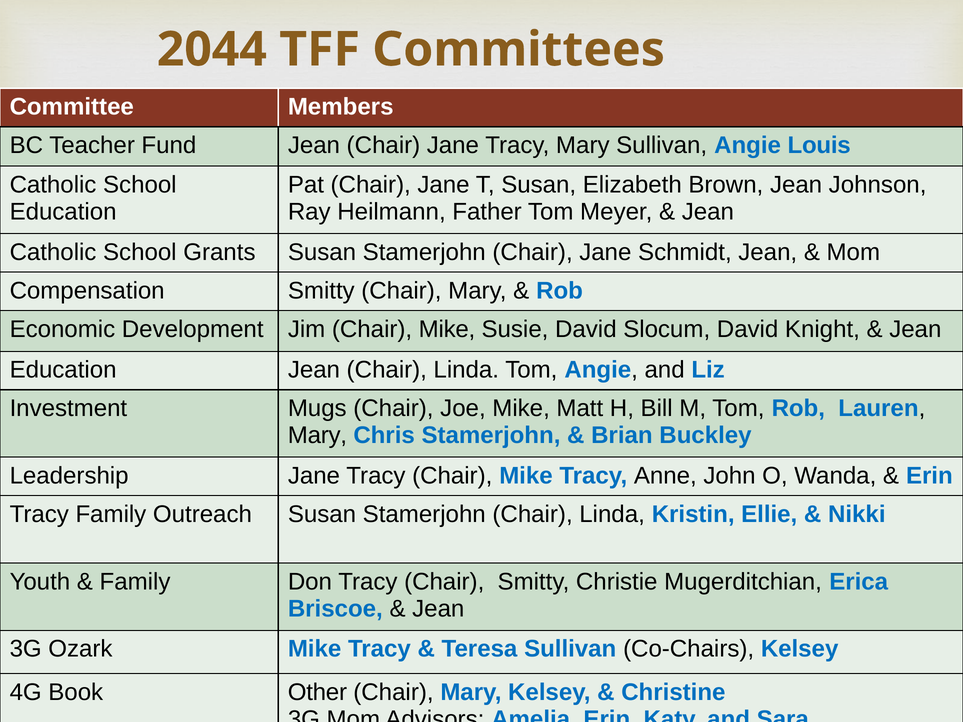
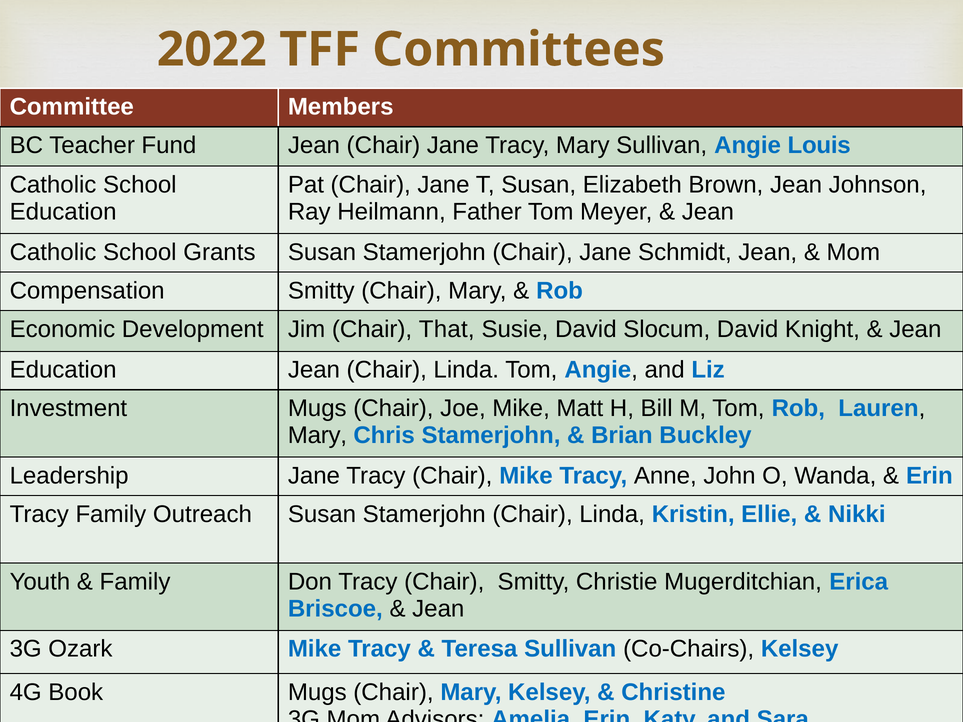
2044: 2044 -> 2022 (212, 50)
Jim Chair Mike: Mike -> That (447, 329)
Book Other: Other -> Mugs (317, 692)
